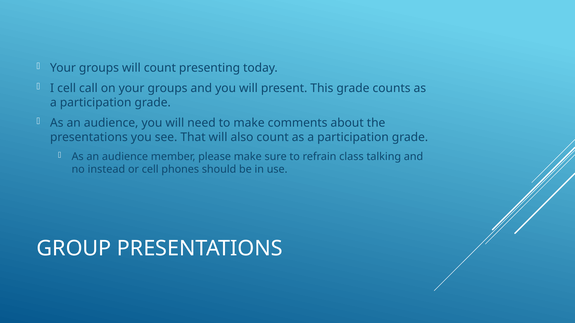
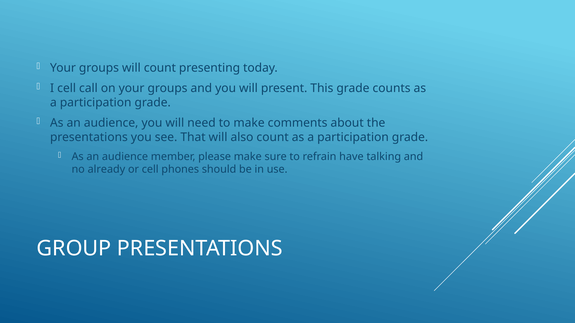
class: class -> have (351, 157)
instead: instead -> already (106, 170)
